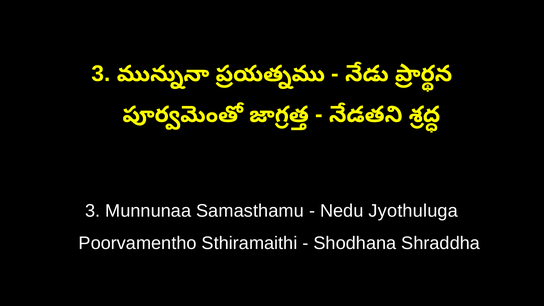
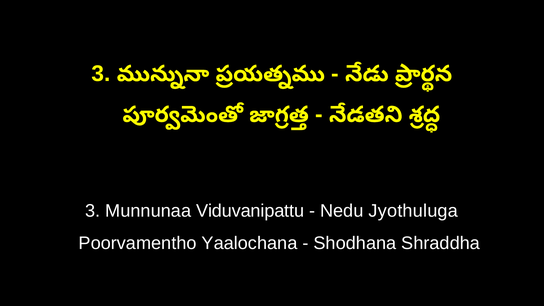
Samasthamu: Samasthamu -> Viduvanipattu (250, 211)
Sthiramaithi: Sthiramaithi -> Yaalochana (250, 243)
